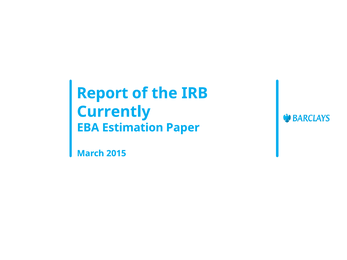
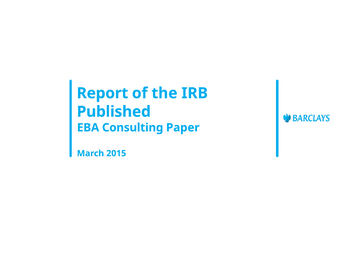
Currently: Currently -> Published (114, 112)
Estimation: Estimation -> Consulting (133, 128)
